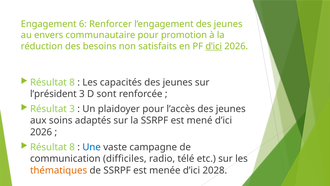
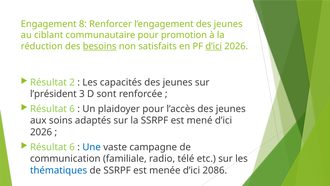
6: 6 -> 8 (83, 24)
envers: envers -> ciblant (49, 35)
besoins underline: none -> present (100, 46)
8: 8 -> 2 (72, 82)
3: 3 -> 6 (72, 109)
8: 8 -> 6 (72, 147)
difficiles: difficiles -> familiale (125, 158)
thématiques colour: orange -> blue (59, 170)
2028: 2028 -> 2086 (215, 170)
